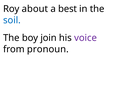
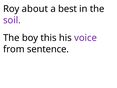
soil colour: blue -> purple (12, 20)
join: join -> this (49, 38)
pronoun: pronoun -> sentence (48, 49)
